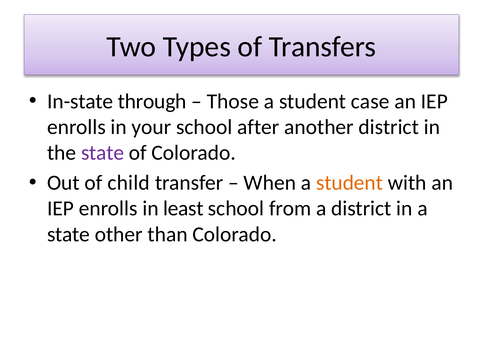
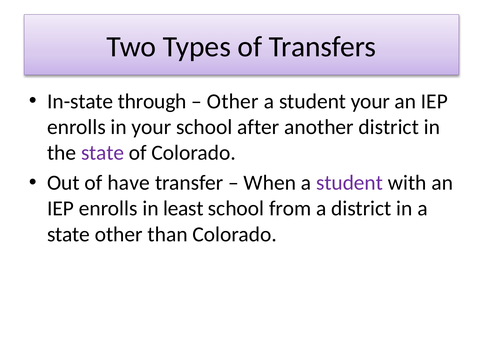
Those: Those -> Other (233, 101)
student case: case -> your (370, 101)
child: child -> have (129, 183)
student colour: orange -> purple (349, 183)
